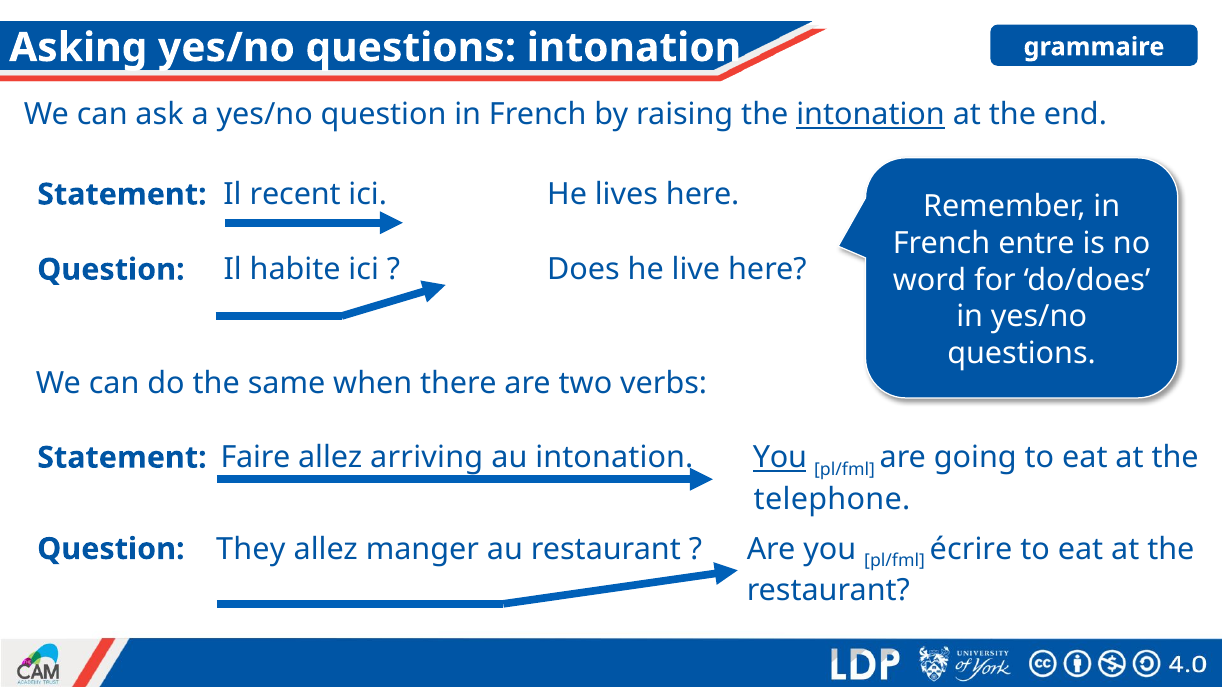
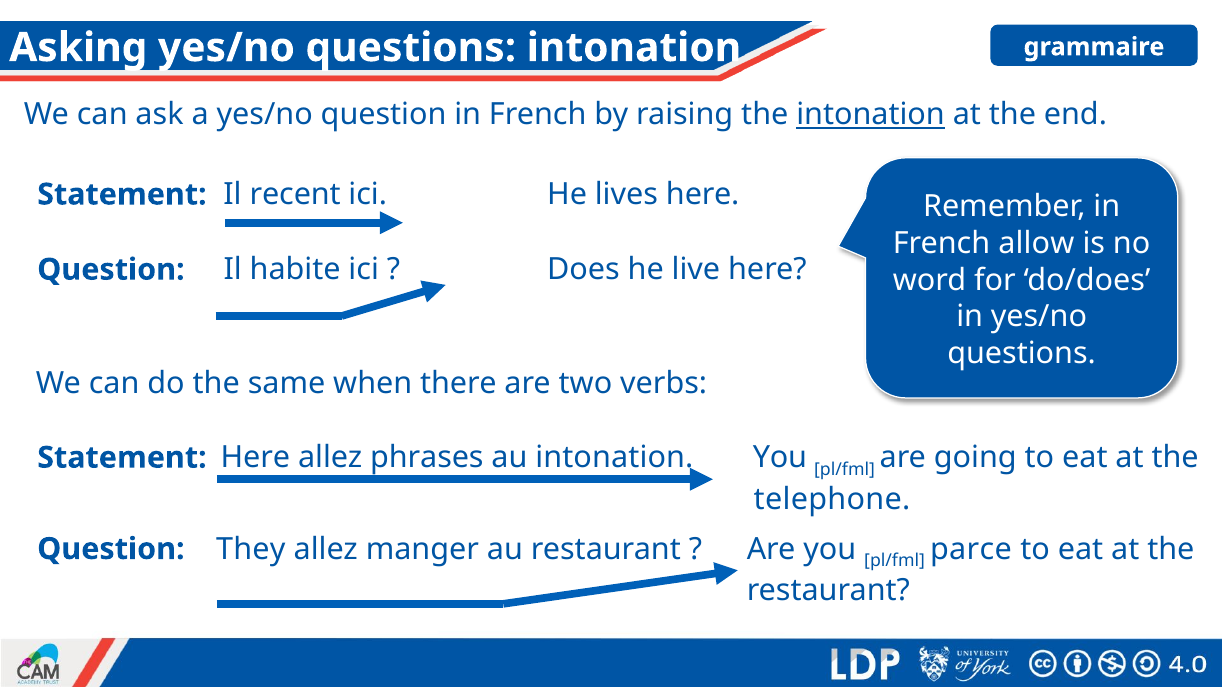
entre: entre -> allow (1036, 244)
You underline: present -> none (780, 458)
Statement Faire: Faire -> Here (255, 458)
arriving: arriving -> phrases (427, 458)
écrire: écrire -> parce (971, 549)
